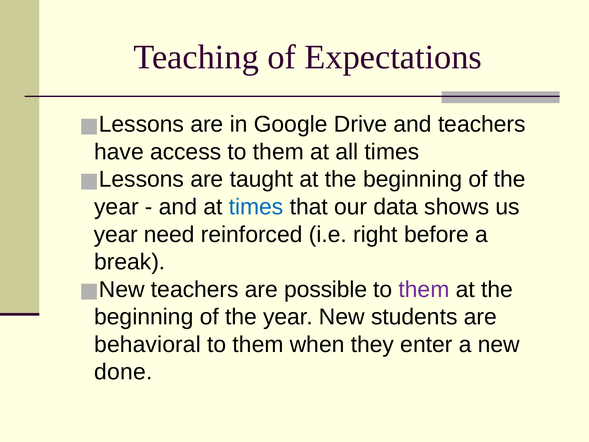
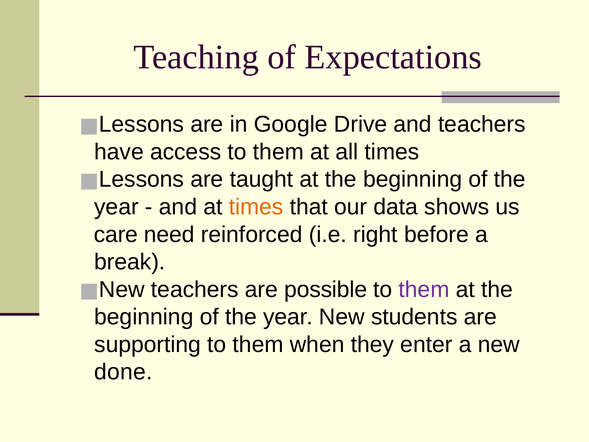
times colour: blue -> orange (256, 207)
year: year -> care (116, 234)
behavioral: behavioral -> supporting (148, 344)
